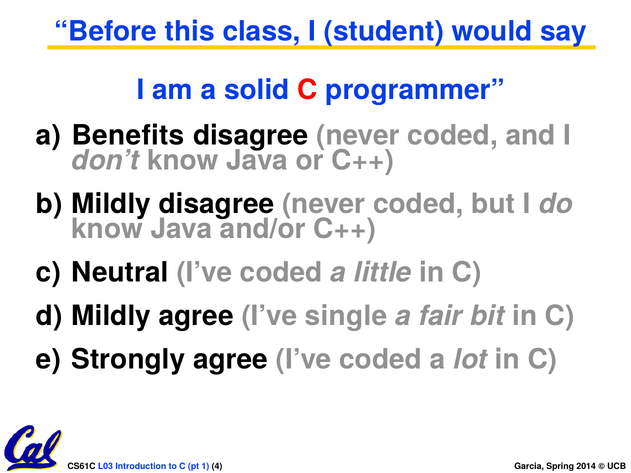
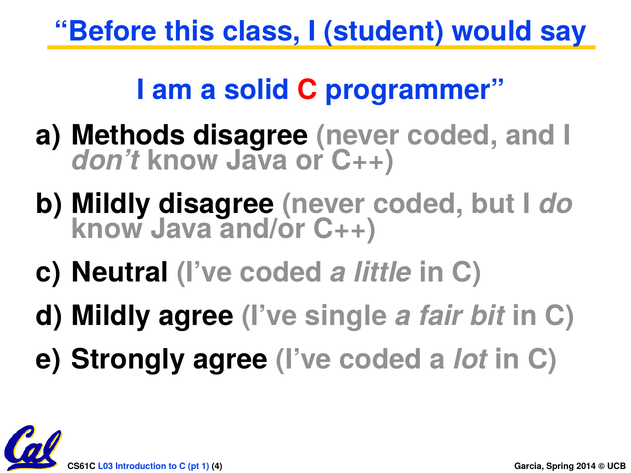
Benefits: Benefits -> Methods (128, 135)
